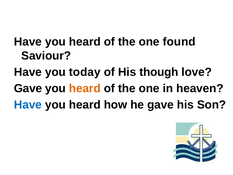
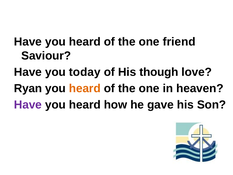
found: found -> friend (179, 42)
Gave: Gave -> Ryan (28, 88)
Have colour: blue -> purple (28, 105)
